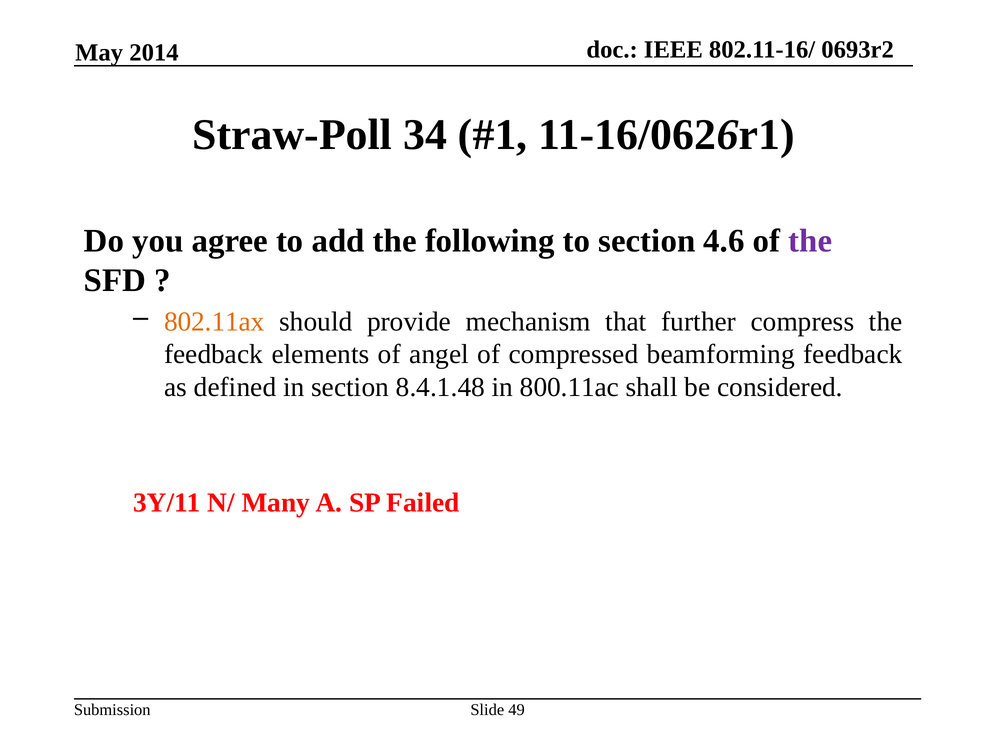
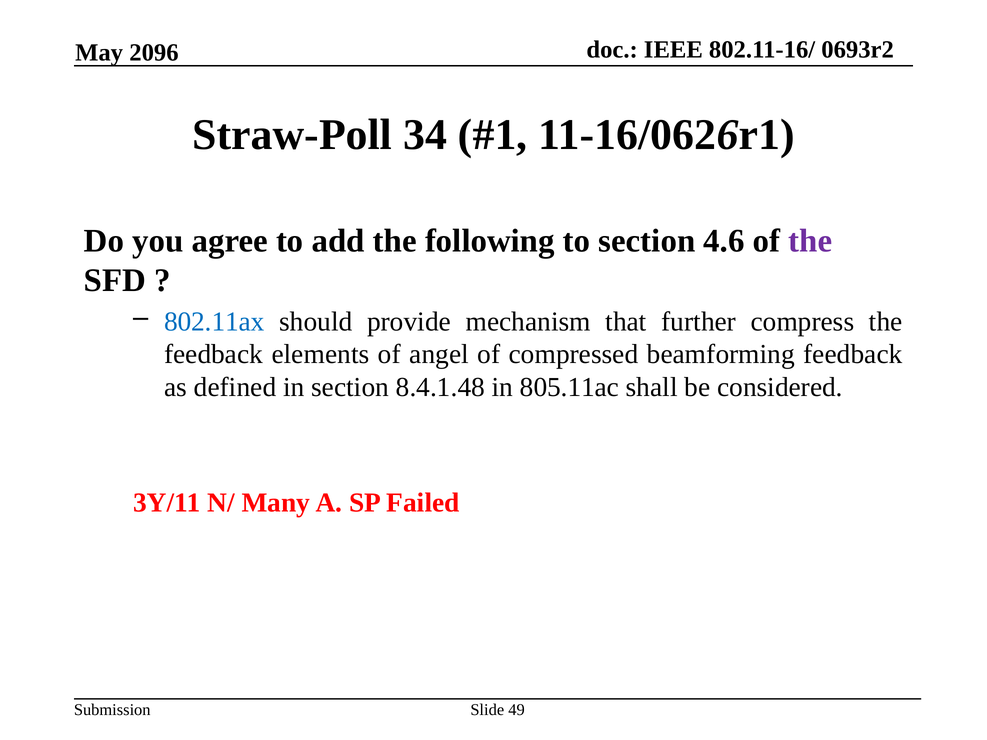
2014: 2014 -> 2096 (154, 53)
802.11ax colour: orange -> blue (214, 322)
800.11ac: 800.11ac -> 805.11ac (569, 387)
